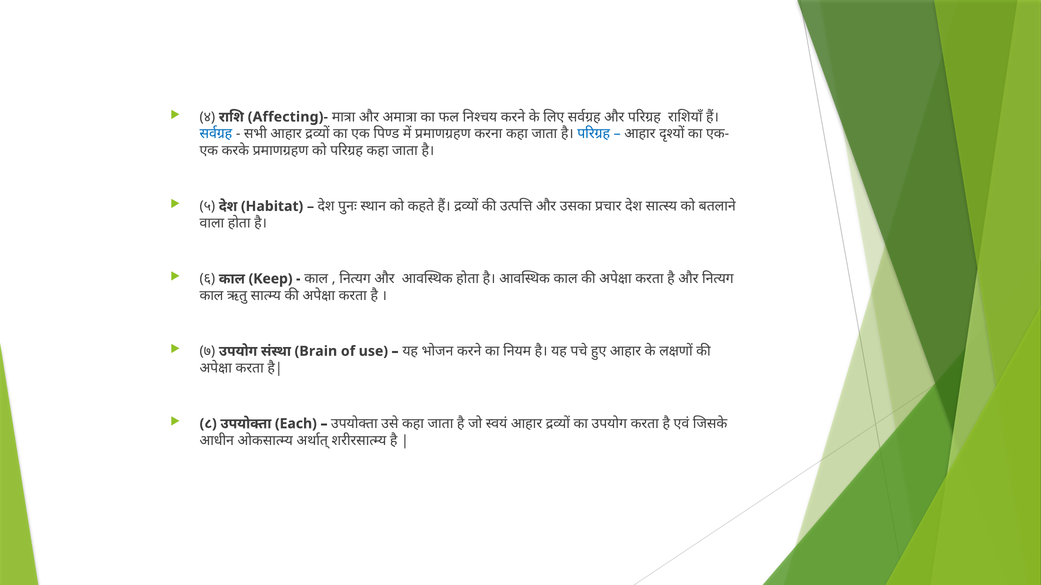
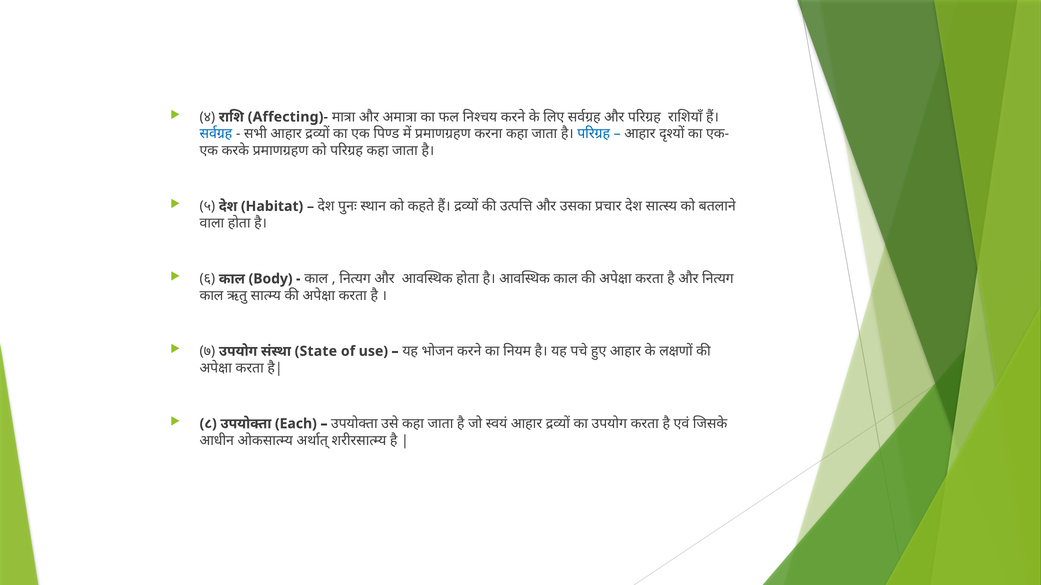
Keep: Keep -> Body (271, 279)
Brain: Brain -> State (316, 352)
